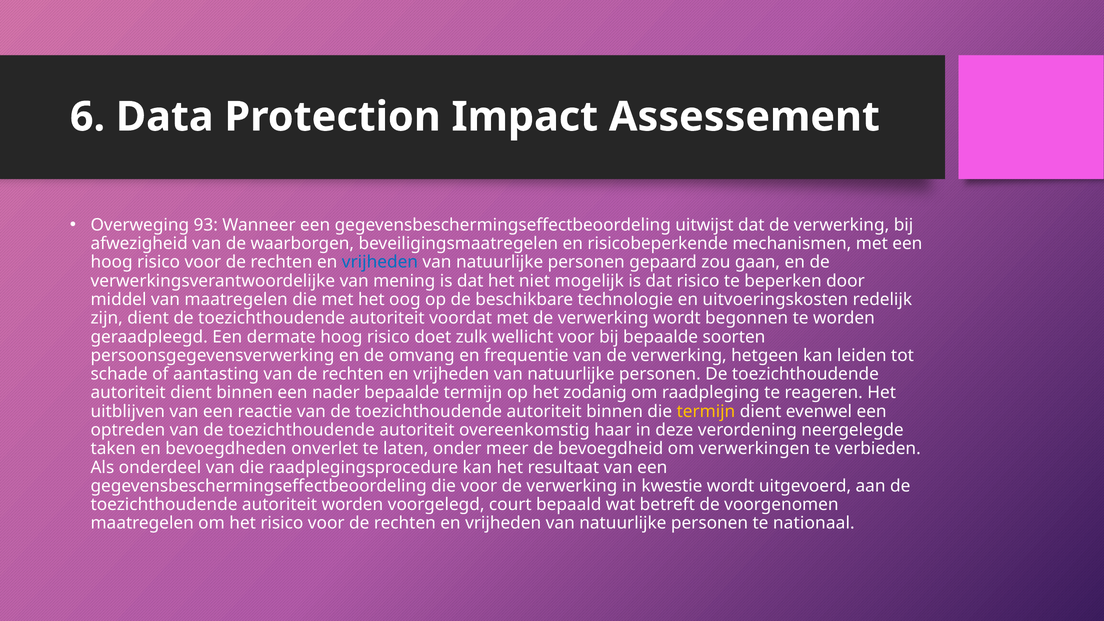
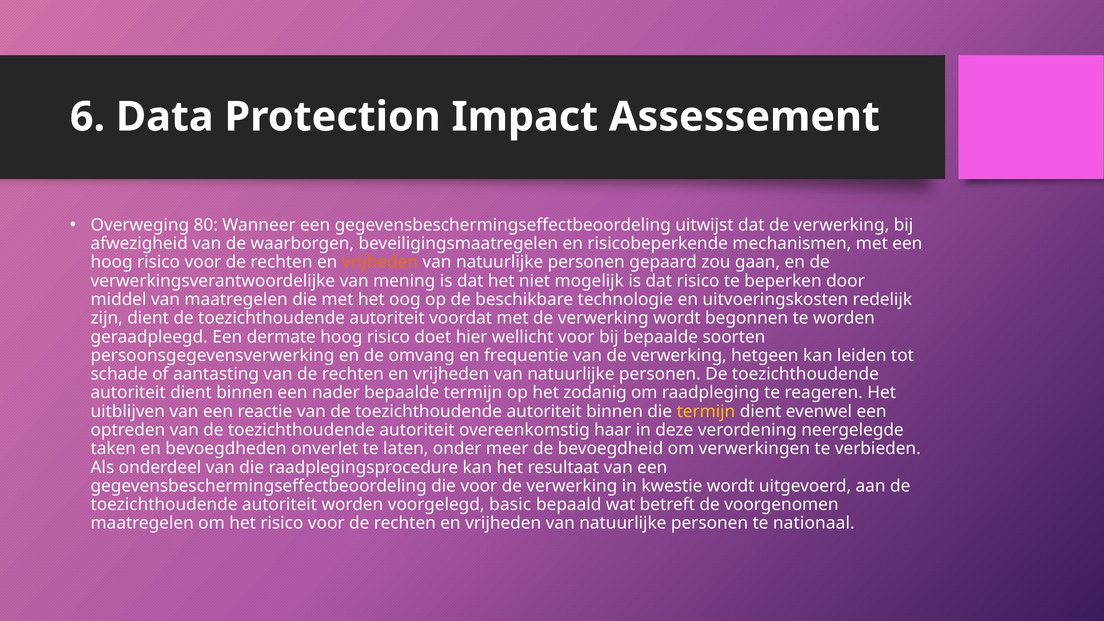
93: 93 -> 80 (206, 225)
vrijheden colour: blue -> orange (380, 262)
zulk: zulk -> hier (472, 337)
court: court -> basic (510, 505)
